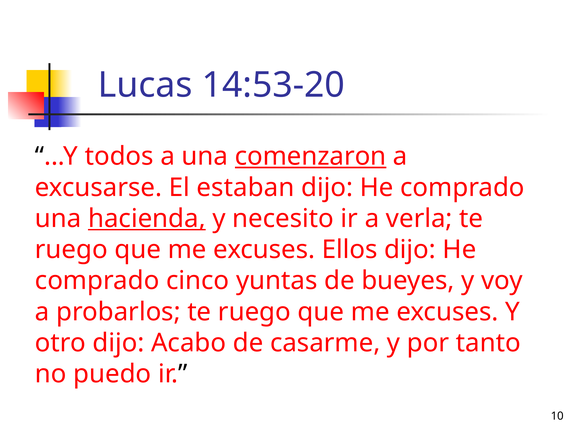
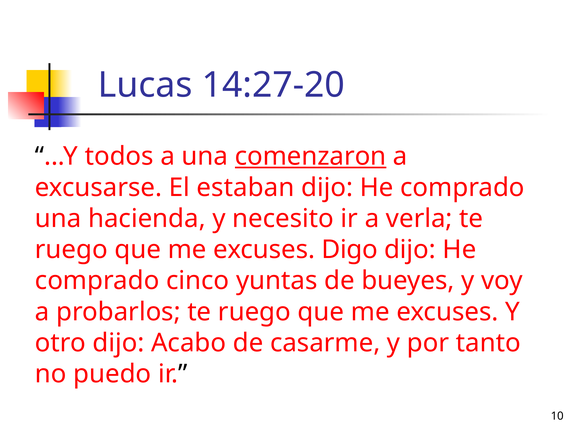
14:53-20: 14:53-20 -> 14:27-20 (273, 85)
hacienda underline: present -> none (147, 218)
Ellos: Ellos -> Digo (350, 249)
